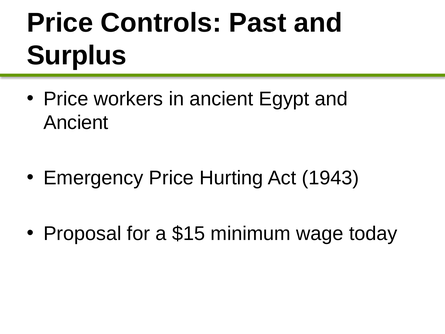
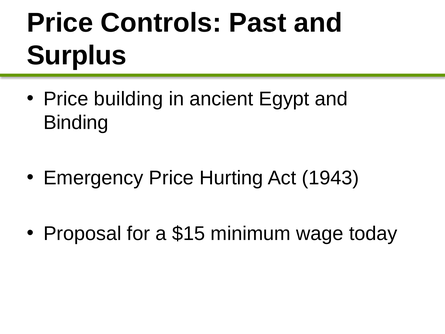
workers: workers -> building (128, 99)
Ancient: Ancient -> Binding (76, 123)
